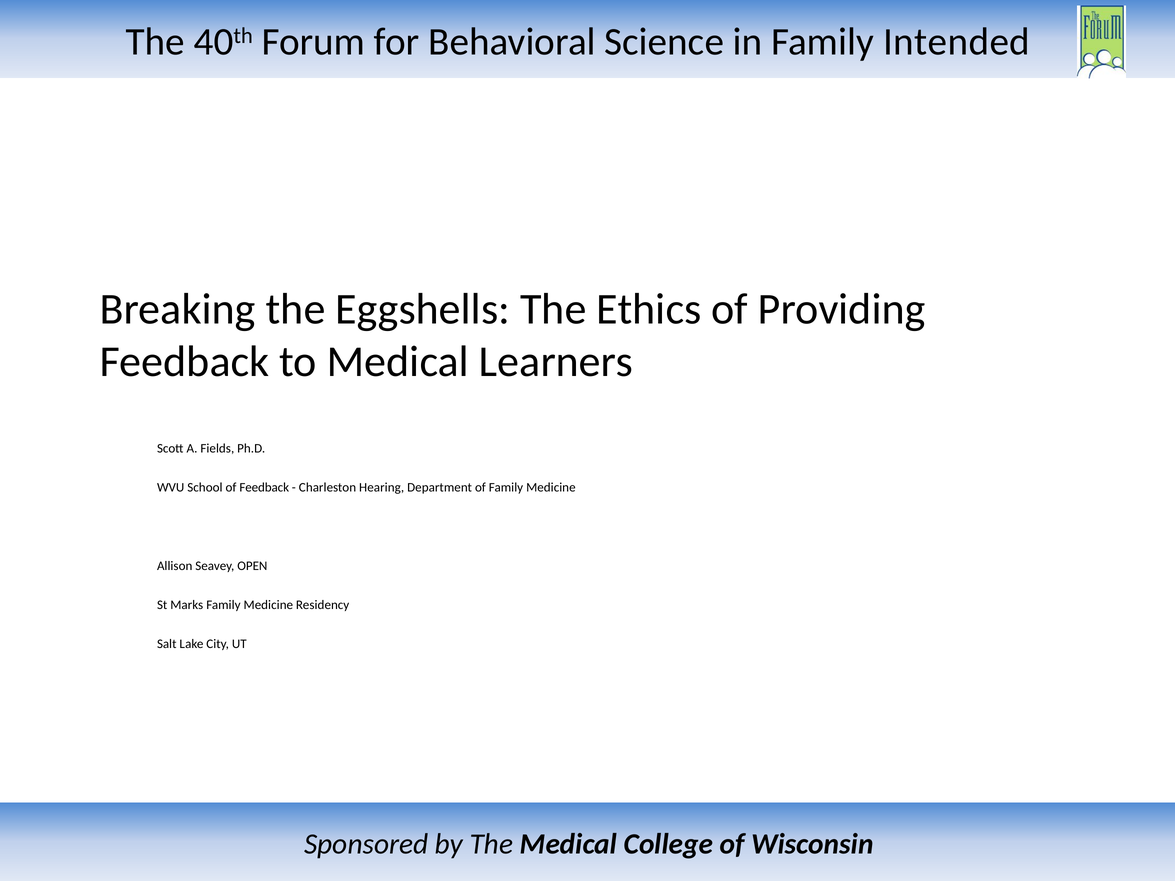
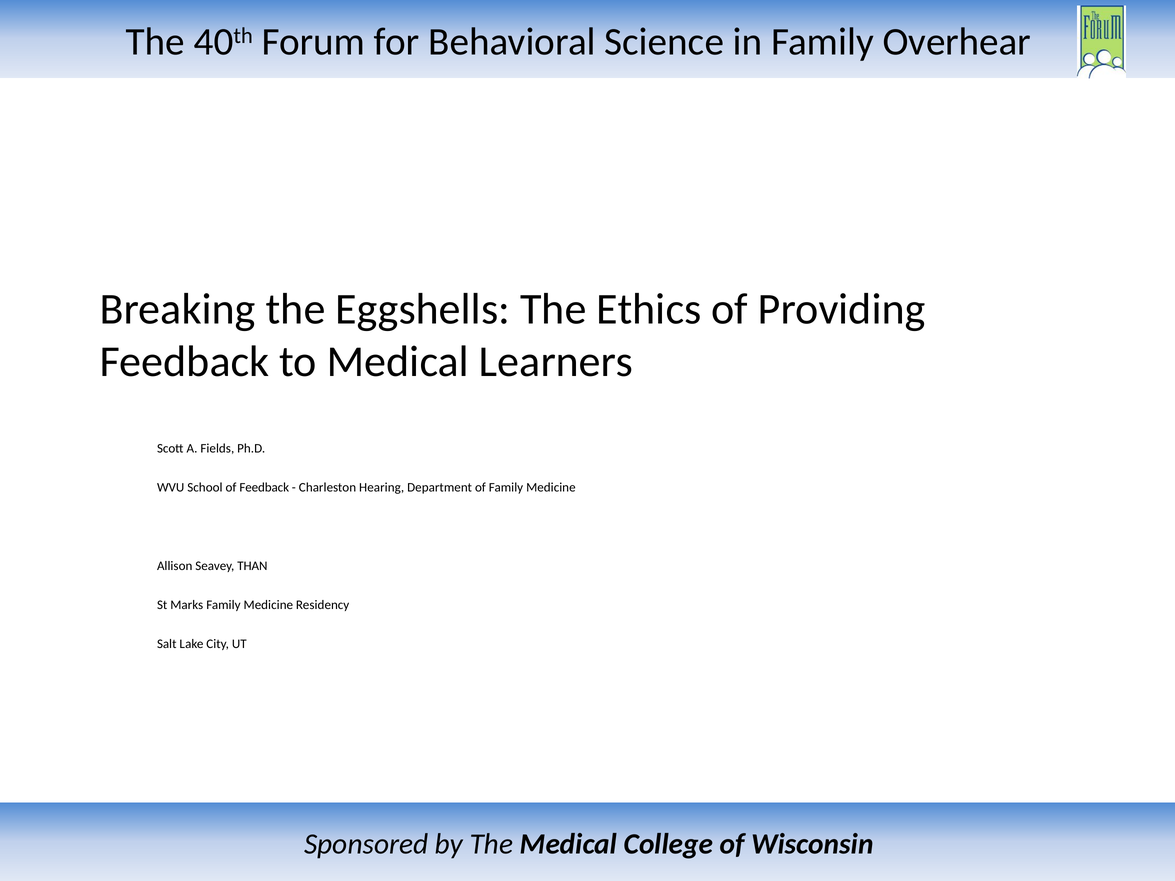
Intended: Intended -> Overhear (957, 42)
OPEN: OPEN -> THAN (252, 566)
